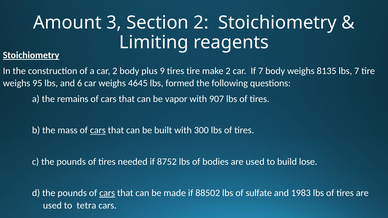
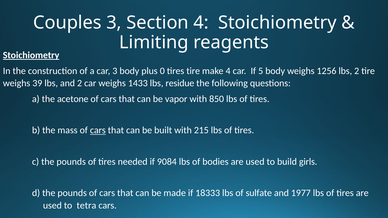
Amount: Amount -> Couples (67, 23)
Section 2: 2 -> 4 (201, 23)
car 2: 2 -> 3 (115, 71)
9: 9 -> 0 (162, 71)
make 2: 2 -> 4 (228, 71)
If 7: 7 -> 5 (261, 71)
8135: 8135 -> 1256 (327, 71)
lbs 7: 7 -> 2 (357, 71)
95: 95 -> 39 (37, 83)
and 6: 6 -> 2 (80, 83)
4645: 4645 -> 1433 (138, 83)
formed: formed -> residue (180, 83)
remains: remains -> acetone (73, 99)
907: 907 -> 850 (217, 99)
300: 300 -> 215 (201, 130)
8752: 8752 -> 9084 (167, 162)
lose: lose -> girls (308, 162)
cars underline: present -> none (107, 193)
88502: 88502 -> 18333 (208, 193)
1983: 1983 -> 1977 (301, 193)
